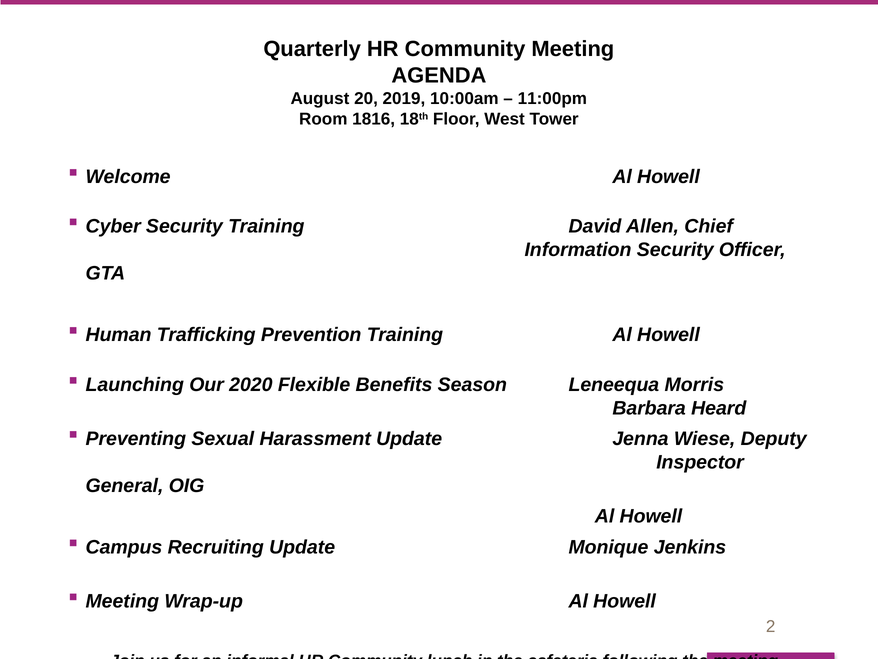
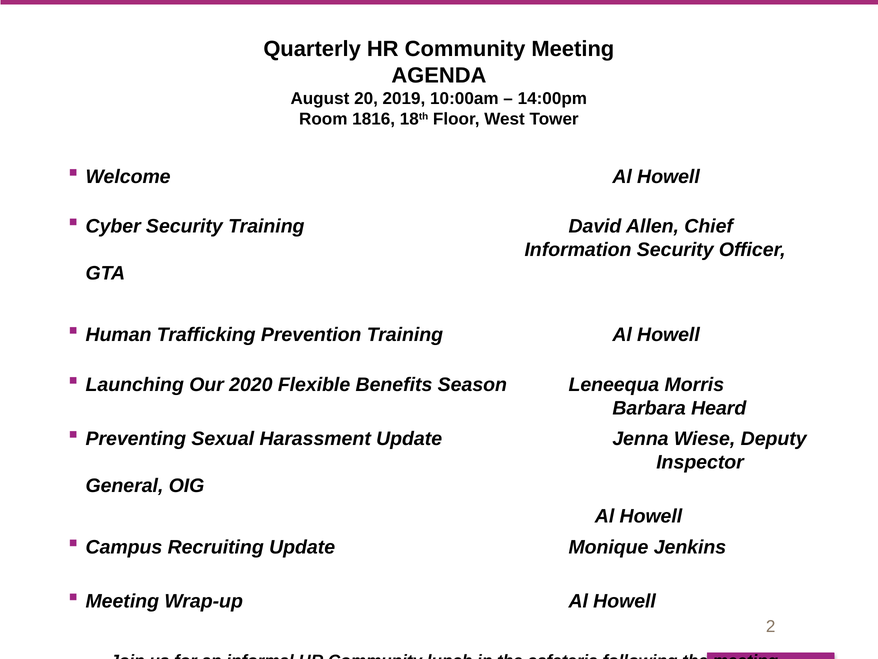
11:00pm: 11:00pm -> 14:00pm (552, 98)
